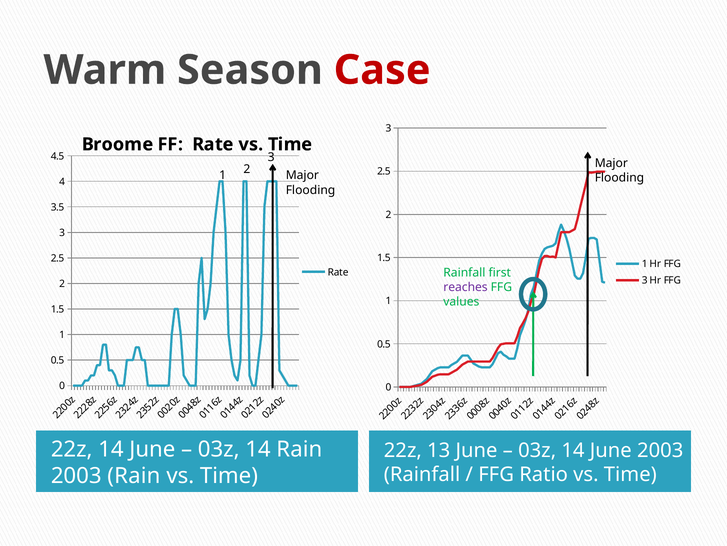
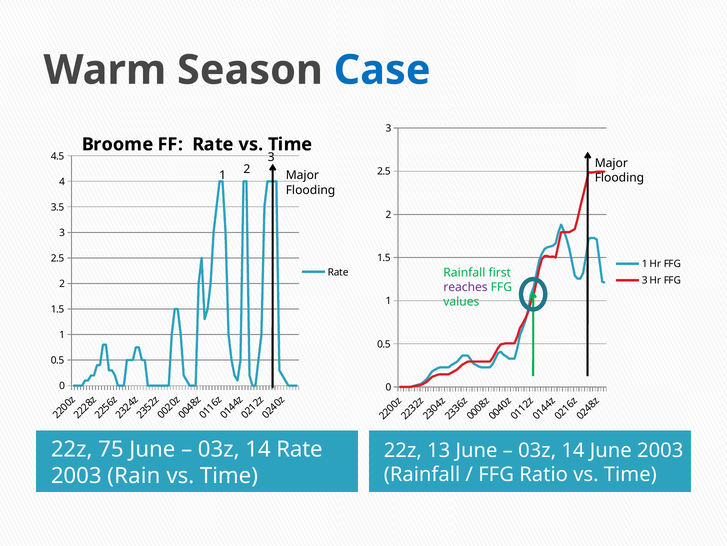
Case colour: red -> blue (382, 70)
22z 14: 14 -> 75 (111, 449)
14 Rain: Rain -> Rate (299, 449)
